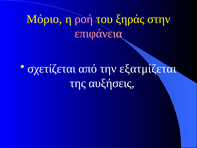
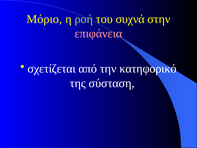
ροή colour: pink -> light green (84, 19)
ξηράς: ξηράς -> συχνά (130, 19)
εξατμίζεται: εξατμίζεται -> κατηφορικό (148, 69)
αυξήσεις: αυξήσεις -> σύσταση (112, 83)
